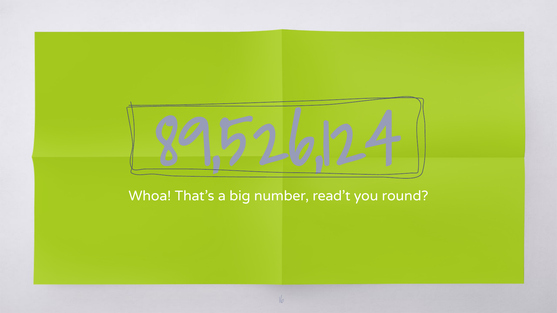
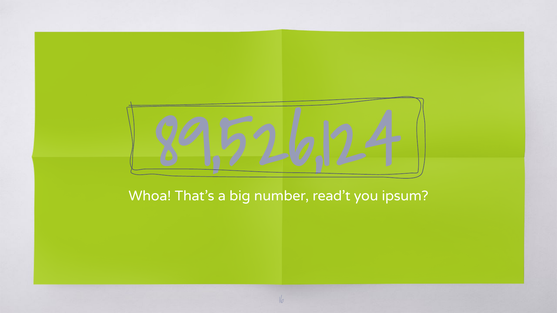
round: round -> ipsum (405, 196)
